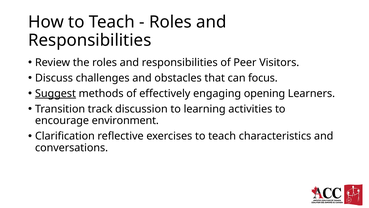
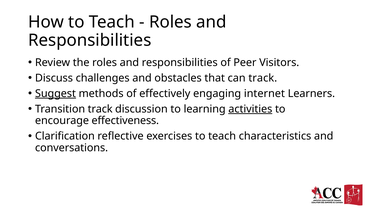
can focus: focus -> track (263, 78)
opening: opening -> internet (264, 93)
activities underline: none -> present (250, 109)
environment: environment -> effectiveness (125, 120)
